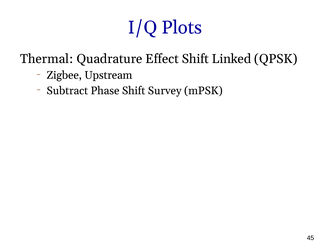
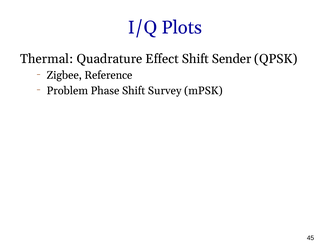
Linked: Linked -> Sender (232, 59)
Upstream: Upstream -> Reference (108, 75)
Subtract: Subtract -> Problem (67, 90)
